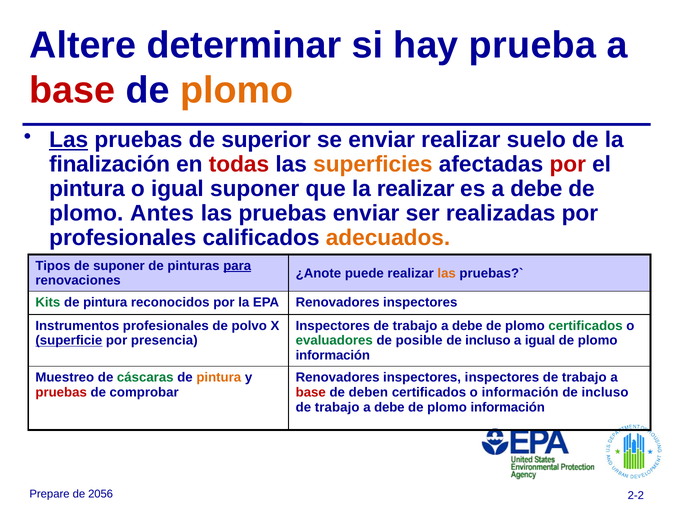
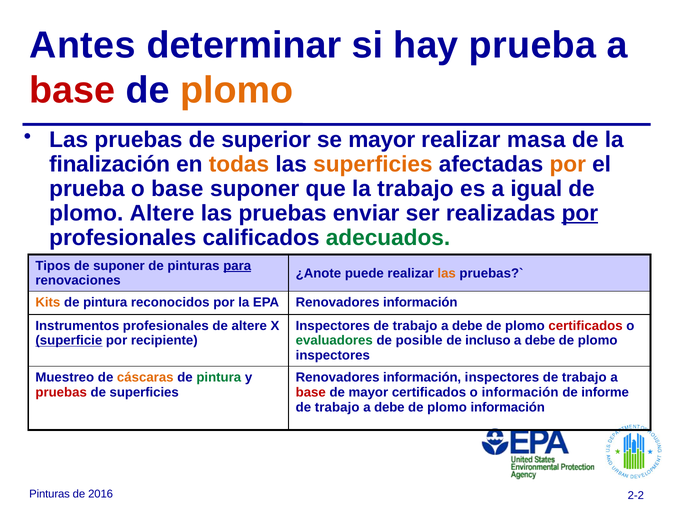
Altere: Altere -> Antes (83, 45)
Las underline: present -> none (69, 140)
se enviar: enviar -> mayor (382, 140)
suelo: suelo -> masa (536, 140)
todas colour: red -> orange (239, 164)
por colour: red -> orange (568, 164)
pintura: pintura -> prueba (87, 189)
o igual: igual -> base (177, 189)
la realizar: realizar -> trabajo (415, 189)
es a debe: debe -> igual (536, 189)
plomo Antes: Antes -> Altere (162, 213)
por underline: none -> present (580, 213)
adecuados colour: orange -> green (388, 238)
Kits colour: green -> orange (48, 303)
EPA Renovadores inspectores: inspectores -> información (420, 303)
de polvo: polvo -> altere (249, 326)
certificados colour: green -> red (586, 326)
presencia: presencia -> recipiente (164, 341)
igual: igual -> debe (540, 341)
información: información -> inspectores (333, 356)
cáscaras colour: green -> orange (145, 378)
pintura colour: orange -> green (219, 378)
inspectores: inspectores -> información (422, 378)
de comprobar: comprobar -> superficies (144, 393)
de deben: deben -> mayor (368, 393)
incluso: incluso -> informe (605, 393)
Prepare: Prepare -> Pinturas (50, 494)
2056: 2056 -> 2016 (101, 494)
